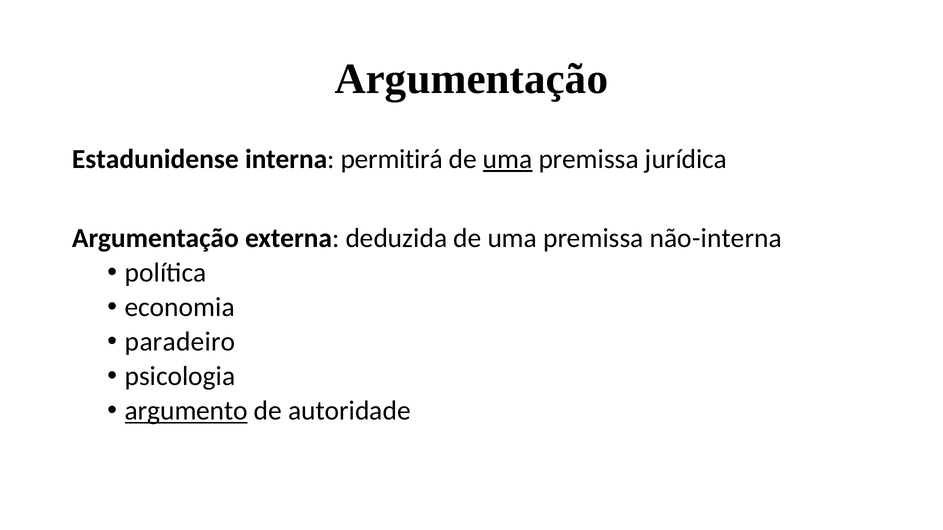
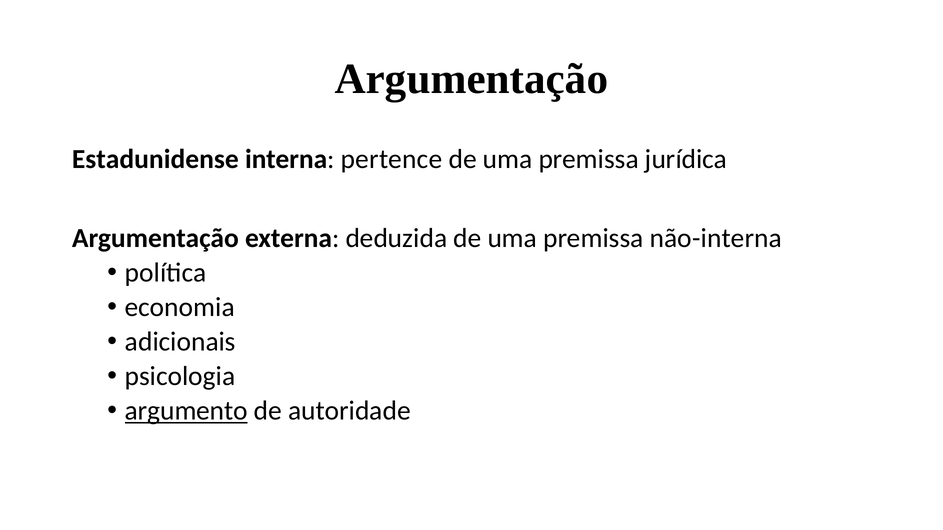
permitirá: permitirá -> pertence (392, 159)
uma underline: present -> none (508, 159)
paradeiro: paradeiro -> adicionais (180, 342)
